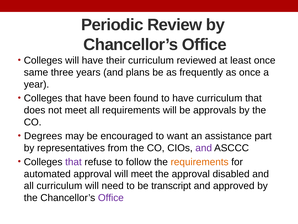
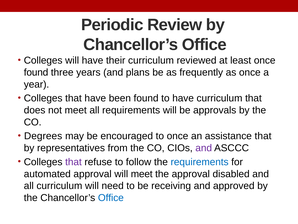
same: same -> found (36, 72)
to want: want -> once (178, 136)
assistance part: part -> that (263, 136)
requirements colour: orange -> blue (200, 162)
transcript: transcript -> receiving (171, 185)
Office colour: purple -> blue (111, 197)
